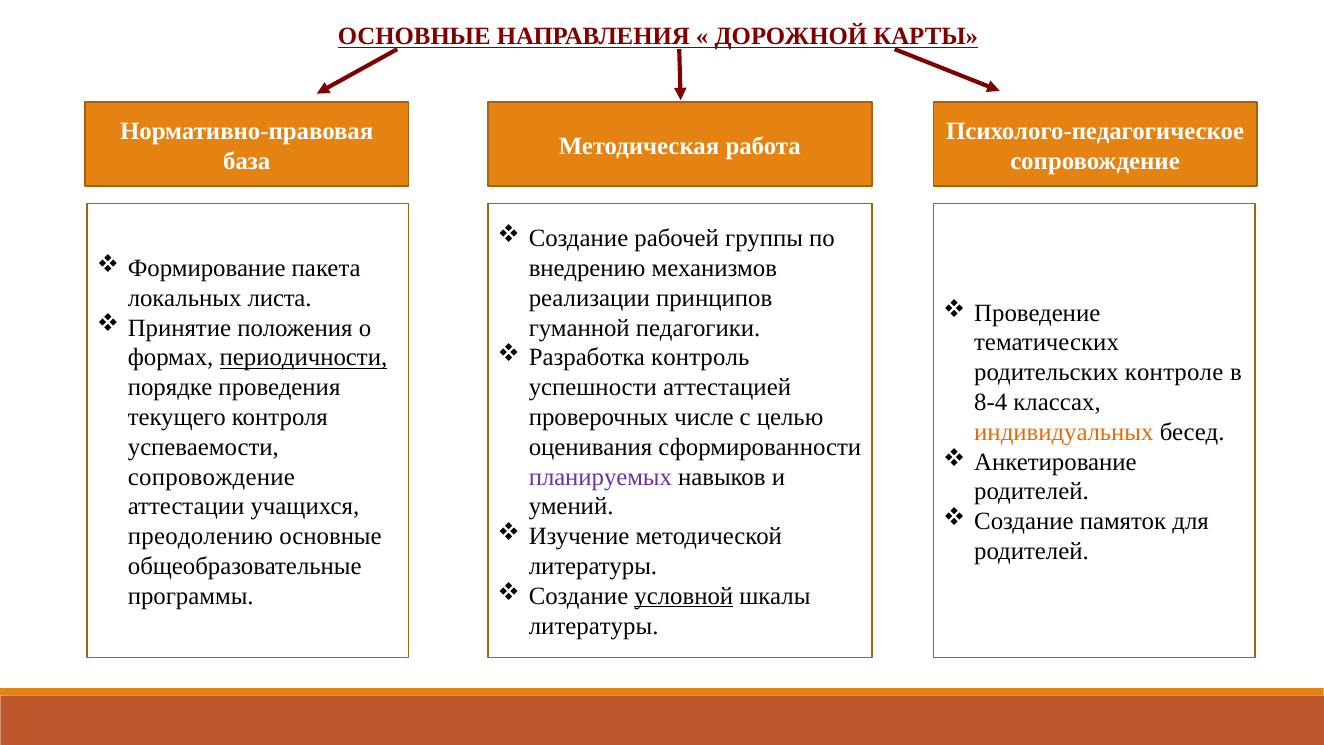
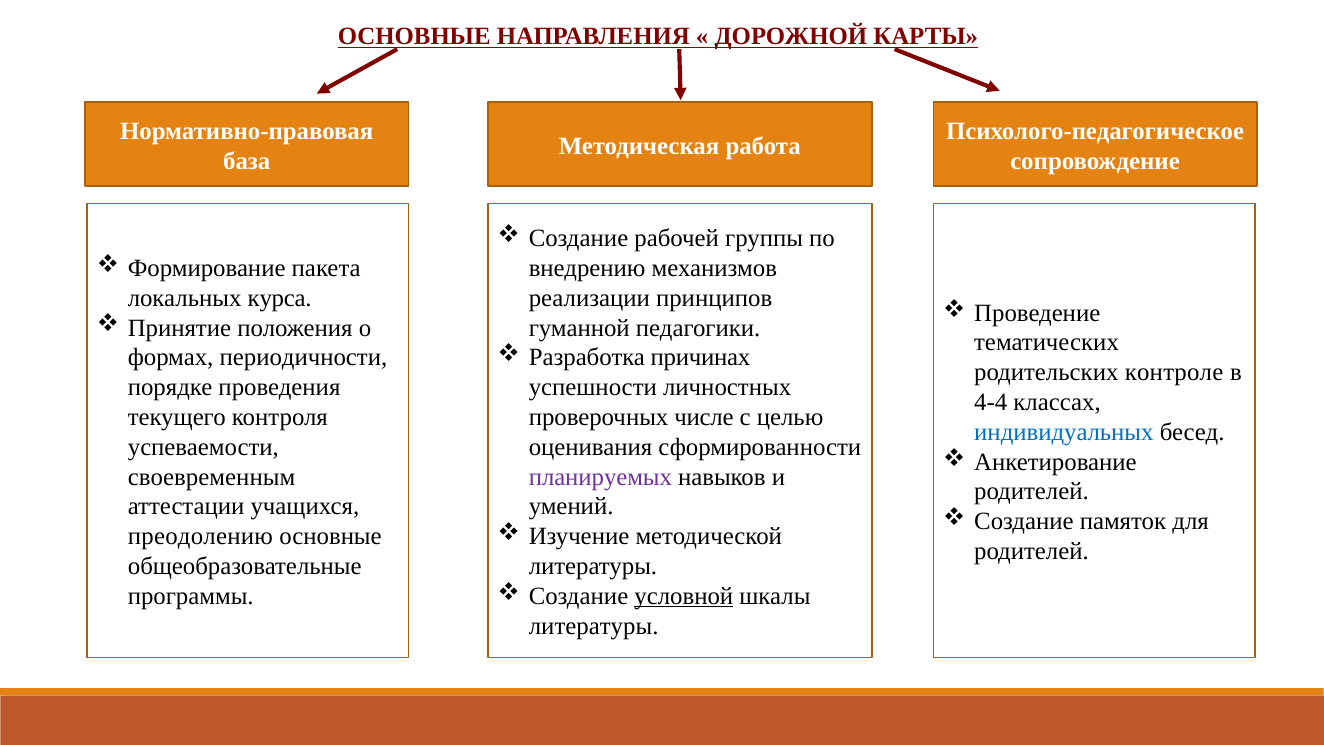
листа: листа -> курса (280, 298)
контроль: контроль -> причинах (701, 358)
периодичности underline: present -> none (303, 358)
аттестацией: аттестацией -> личностных (727, 387)
8-4: 8-4 -> 4-4 (991, 402)
индивидуальных colour: orange -> blue (1064, 432)
сопровождение: сопровождение -> своевременным (212, 477)
